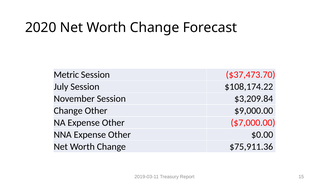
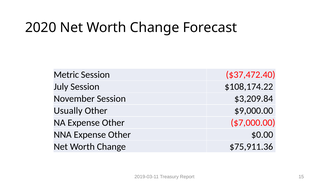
$37,473.70: $37,473.70 -> $37,472.40 (251, 75)
Change: Change -> Usually (68, 111)
